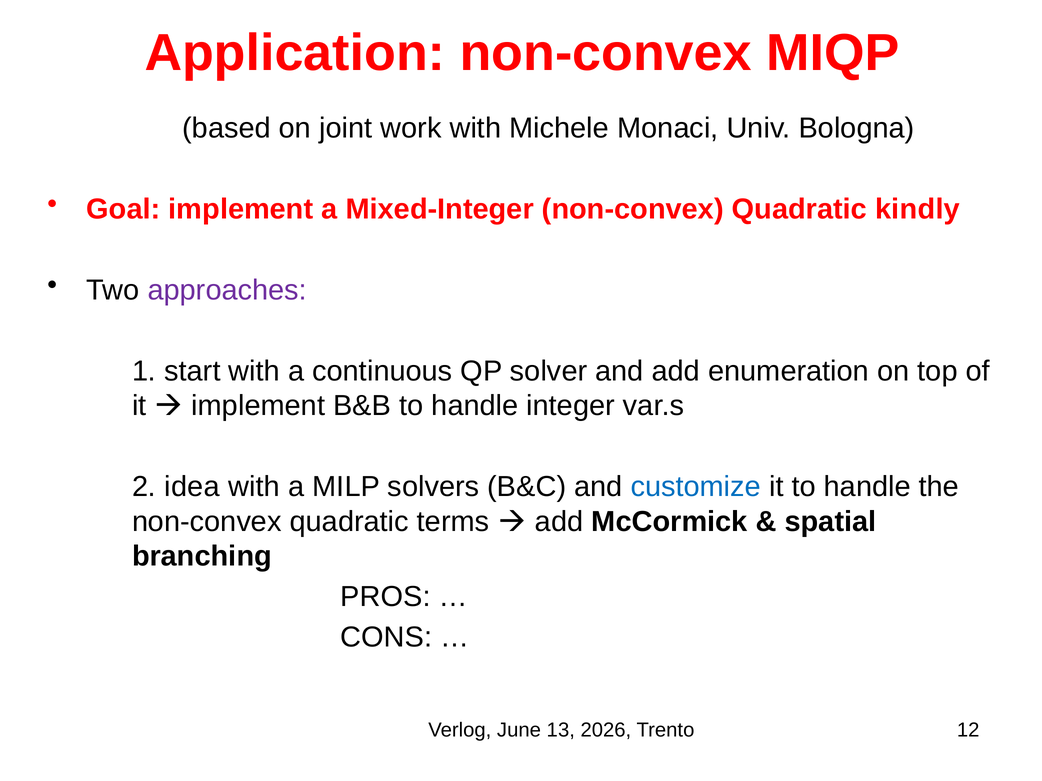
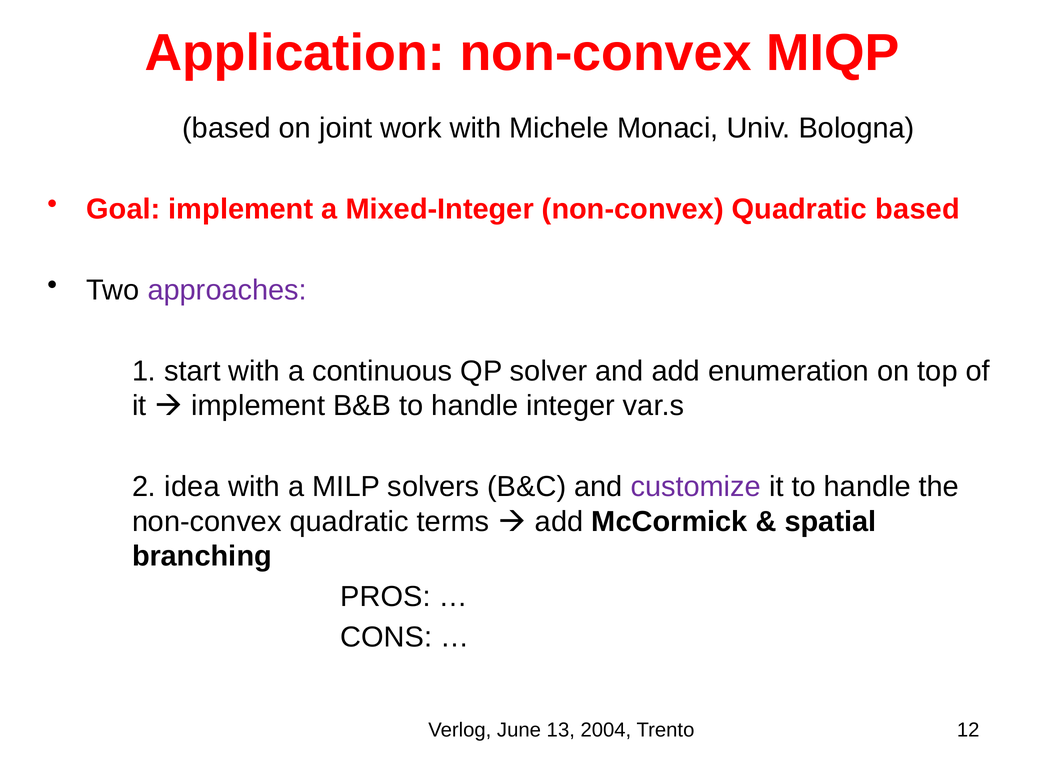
Quadratic kindly: kindly -> based (918, 209)
customize colour: blue -> purple (696, 487)
2026: 2026 -> 2004 (606, 730)
